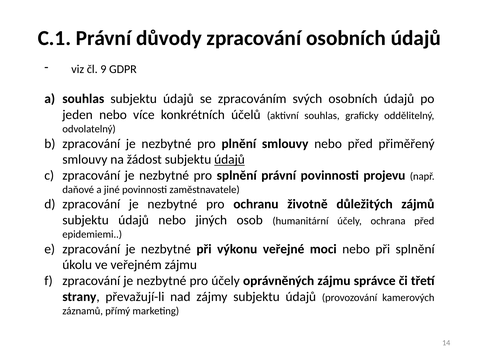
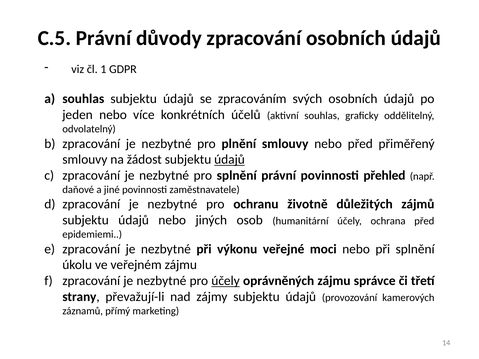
C.1: C.1 -> C.5 (54, 38)
9: 9 -> 1 (103, 69)
projevu: projevu -> přehled (384, 176)
účely underline: none -> present (226, 281)
